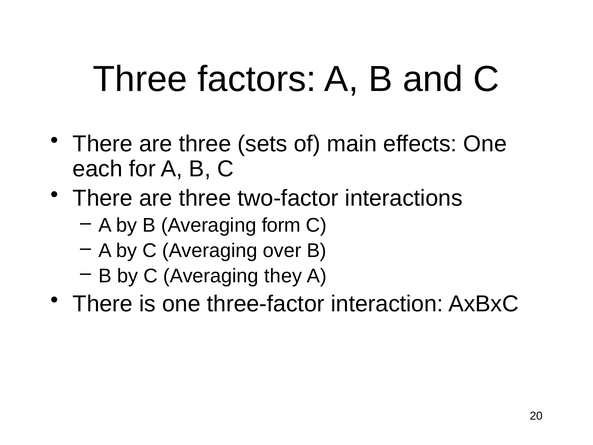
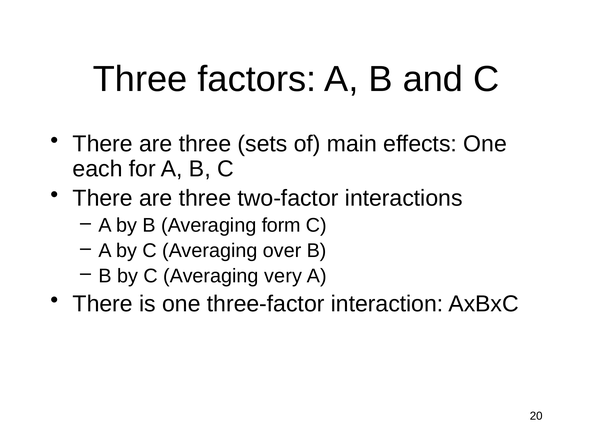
they: they -> very (283, 276)
